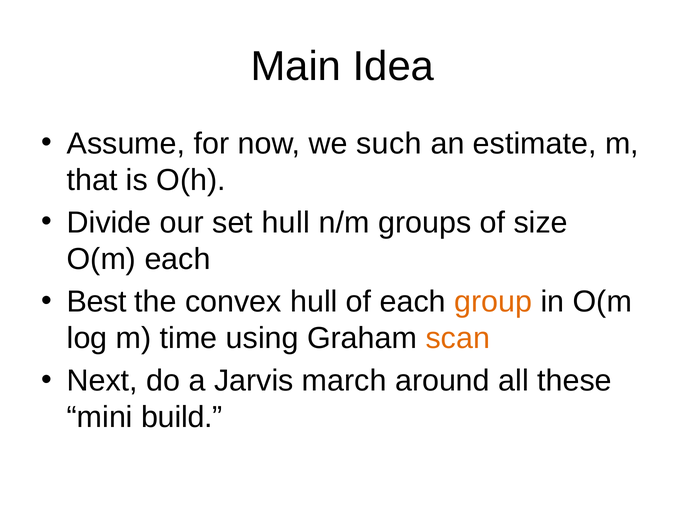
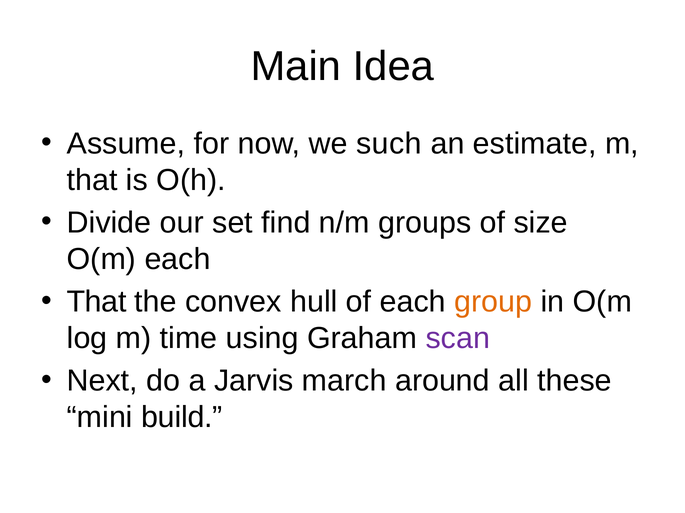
set hull: hull -> find (286, 223)
Best: Best -> That (97, 302)
scan colour: orange -> purple (458, 339)
